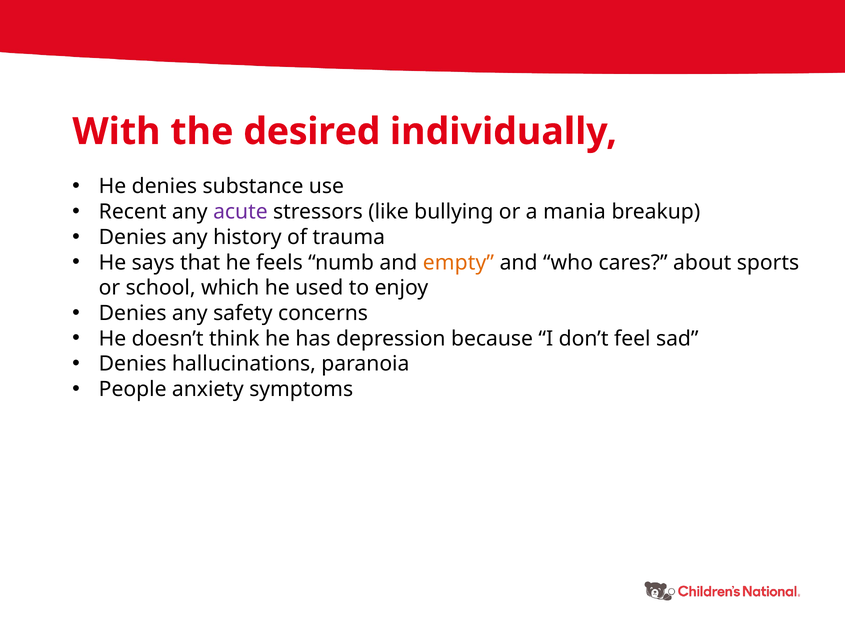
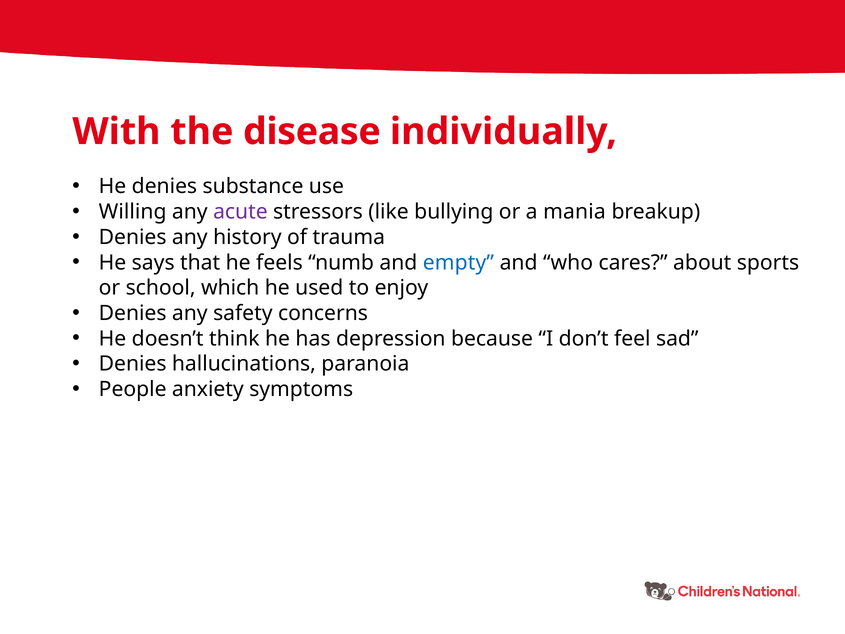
desired: desired -> disease (312, 132)
Recent: Recent -> Willing (133, 212)
empty colour: orange -> blue (458, 262)
